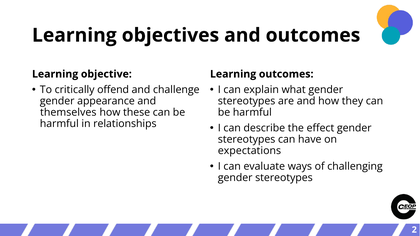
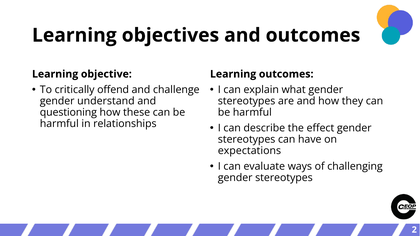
appearance: appearance -> understand (106, 101)
themselves: themselves -> questioning (68, 113)
